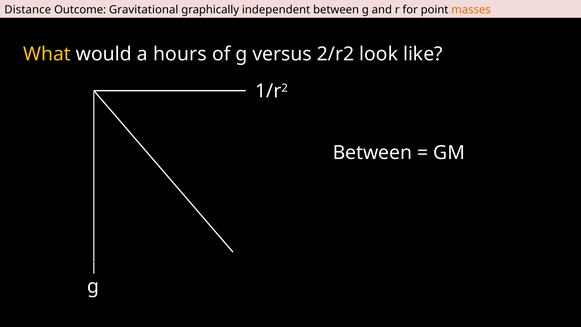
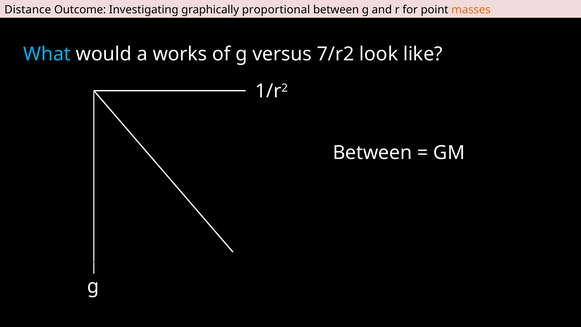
Gravitational: Gravitational -> Investigating (144, 10)
independent: independent -> proportional (276, 10)
What colour: yellow -> light blue (47, 54)
hours: hours -> works (180, 54)
2/r2: 2/r2 -> 7/r2 (336, 54)
